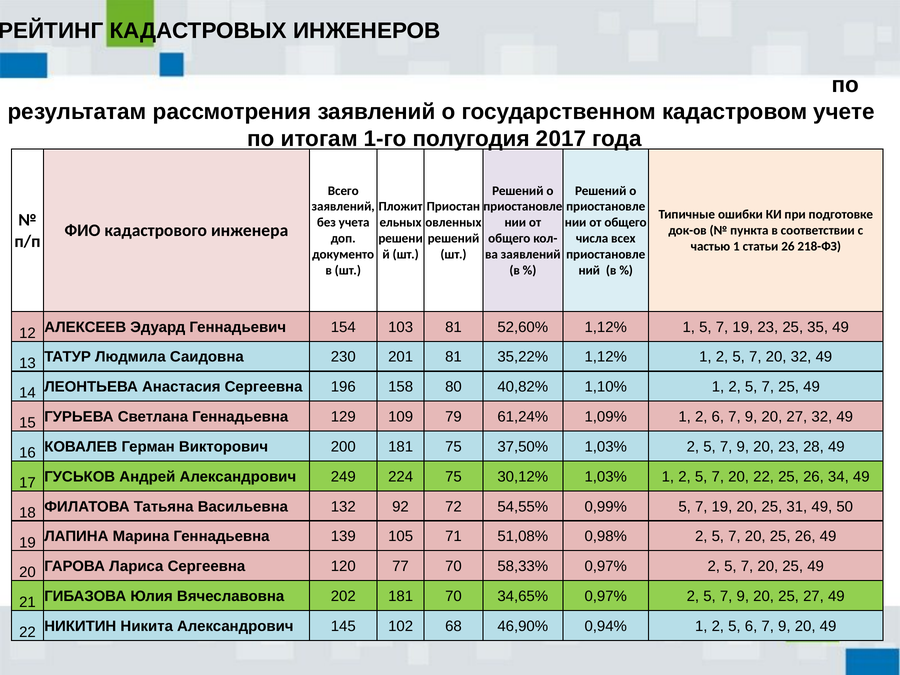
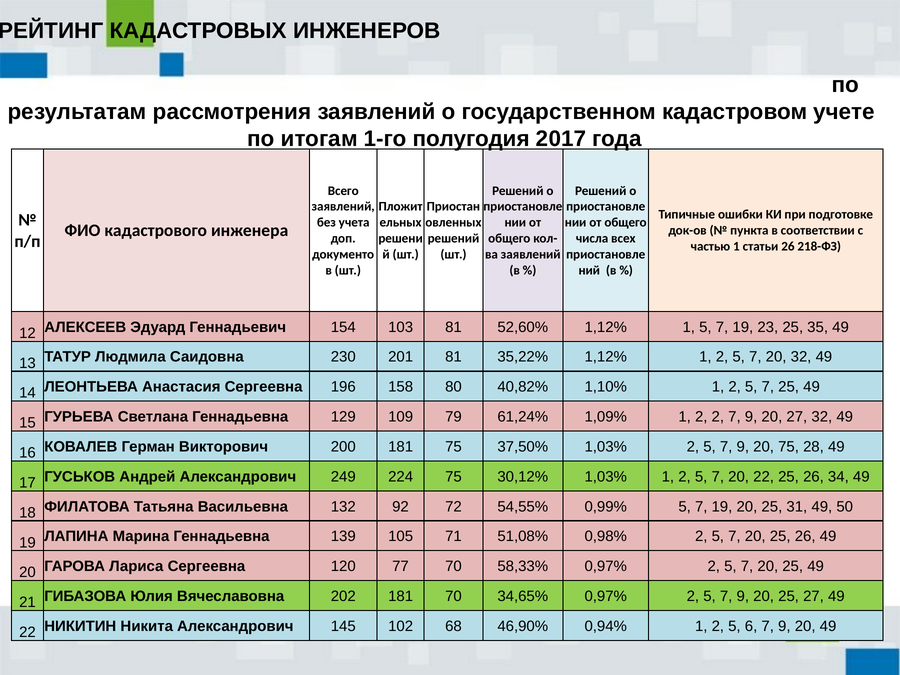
2 6: 6 -> 2 (718, 417)
20 23: 23 -> 75 (789, 447)
